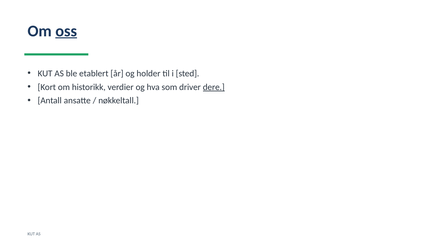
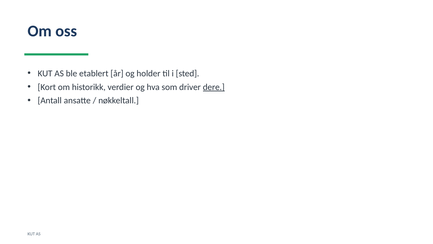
oss underline: present -> none (66, 31)
